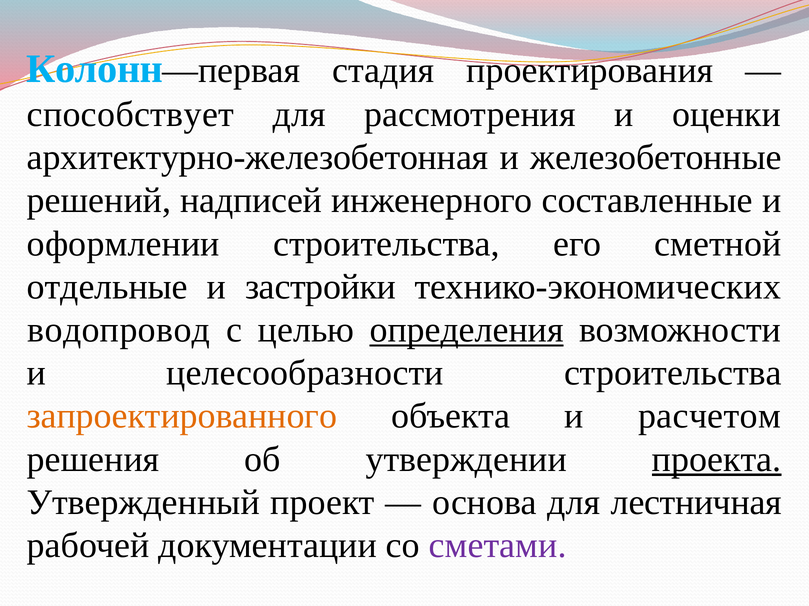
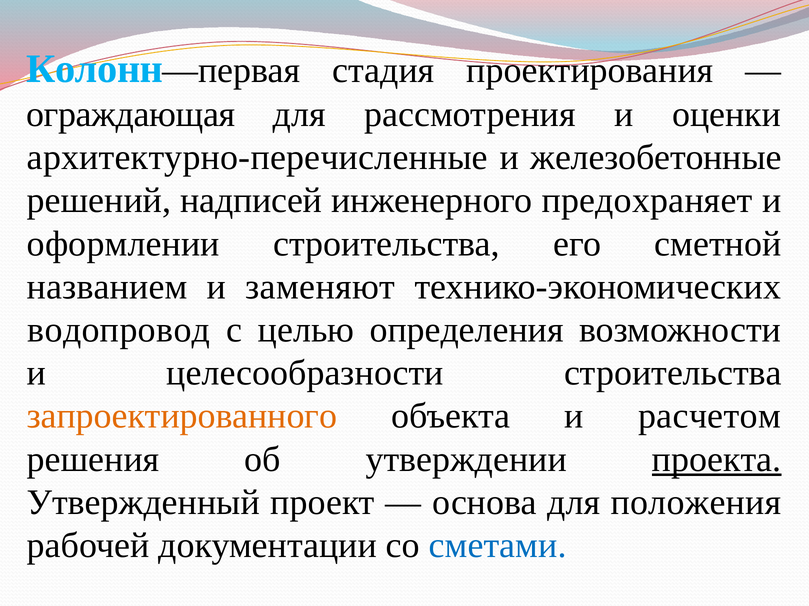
способствует: способствует -> ограждающая (131, 115)
архитектурно-железобетонная: архитектурно-железобетонная -> архитектурно-перечисленные (257, 158)
составленные: составленные -> предохраняет (647, 201)
отдельные: отдельные -> названием (107, 287)
застройки: застройки -> заменяют (320, 287)
определения underline: present -> none (467, 330)
лестничная: лестничная -> положения (696, 503)
сметами colour: purple -> blue (498, 546)
